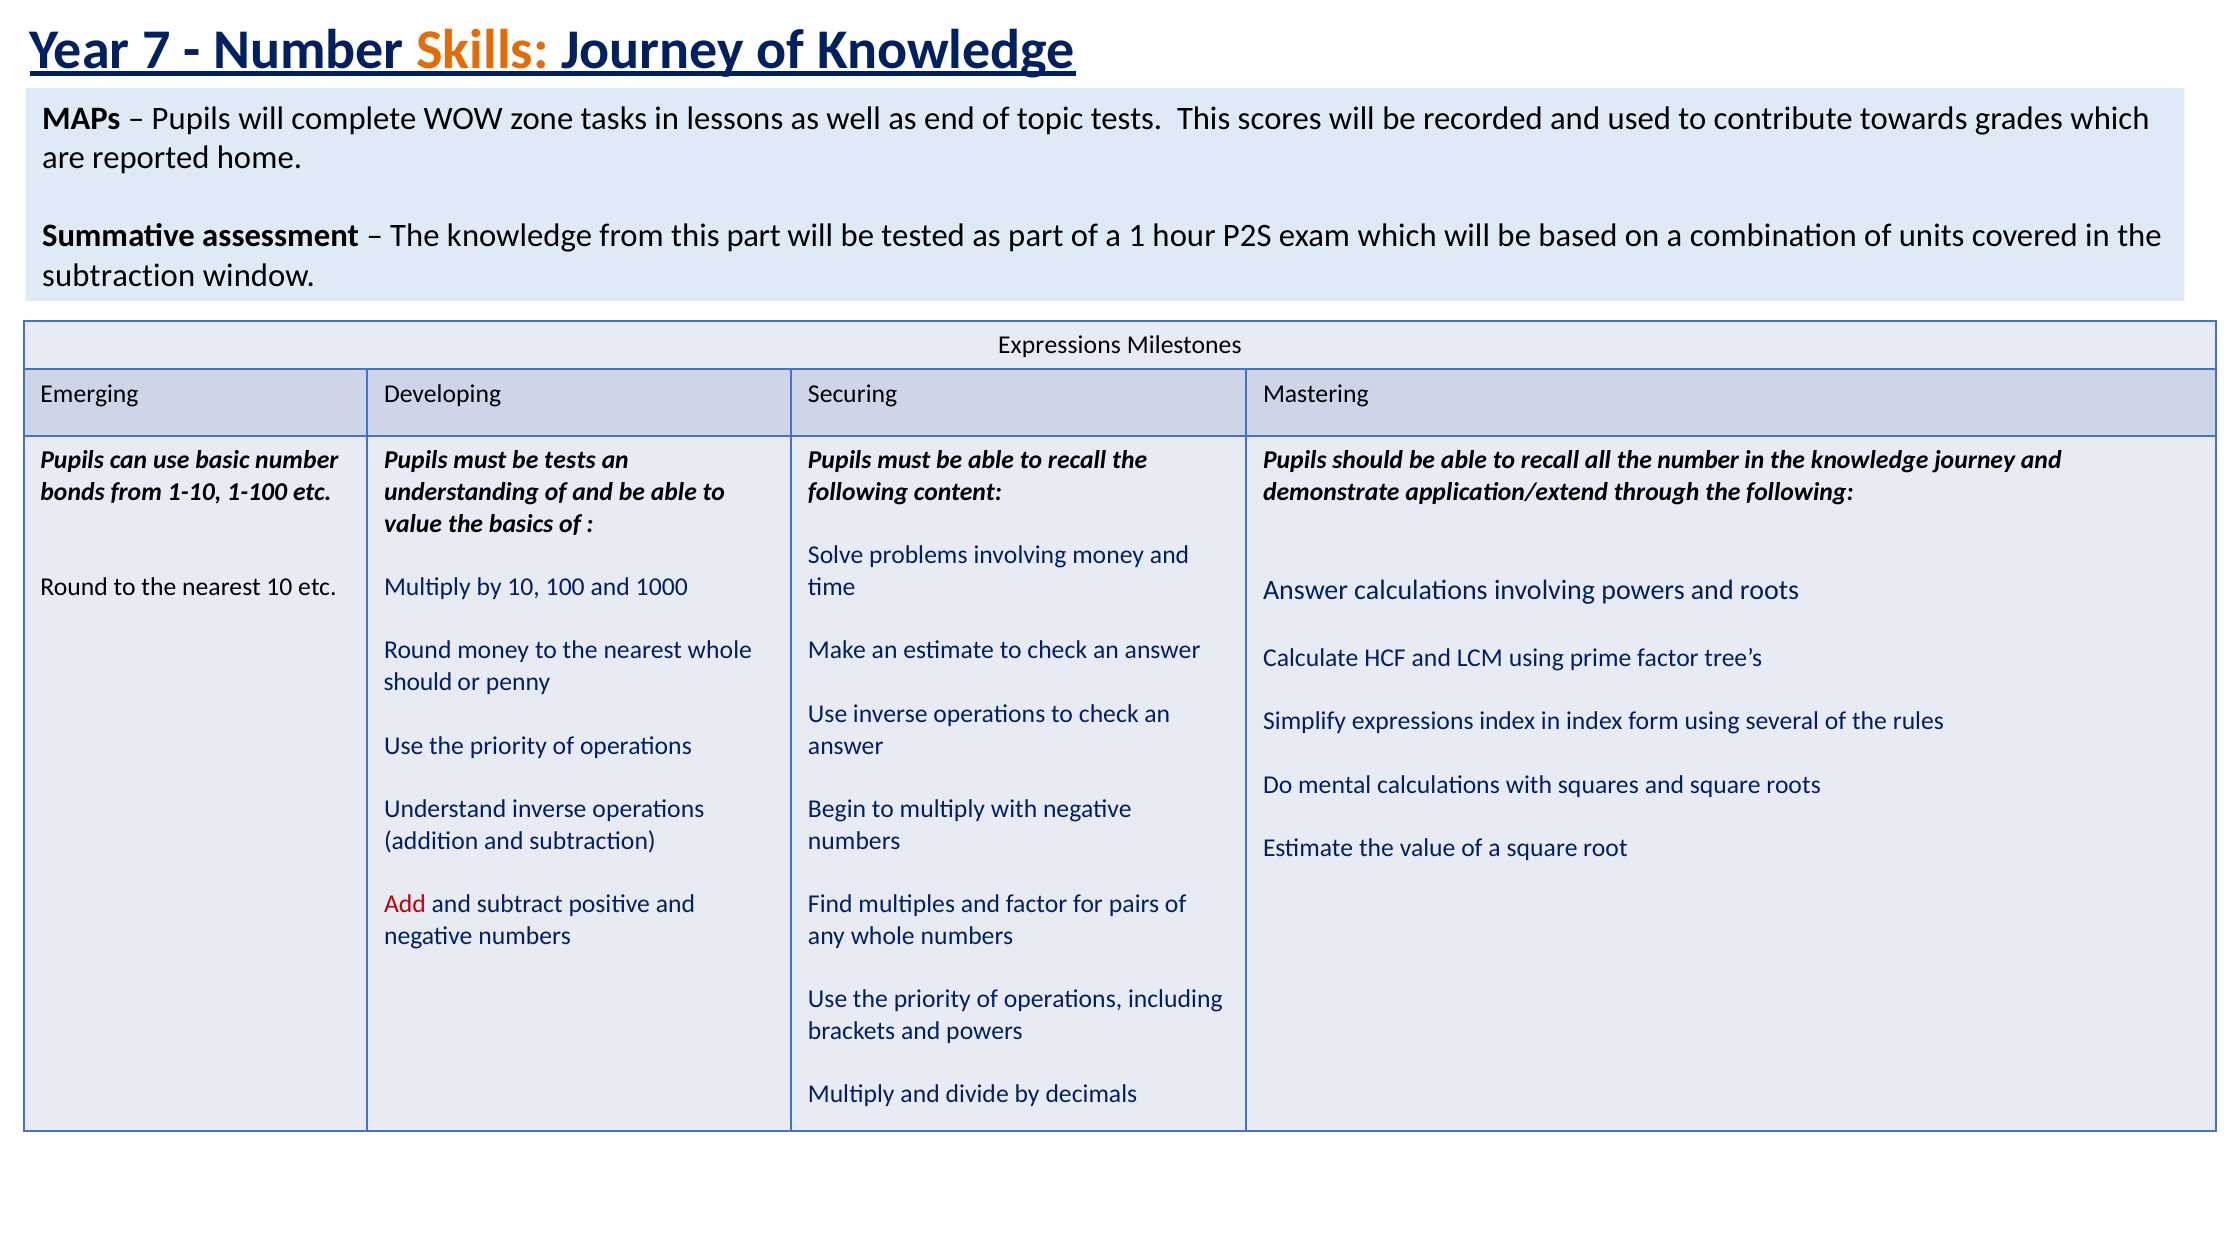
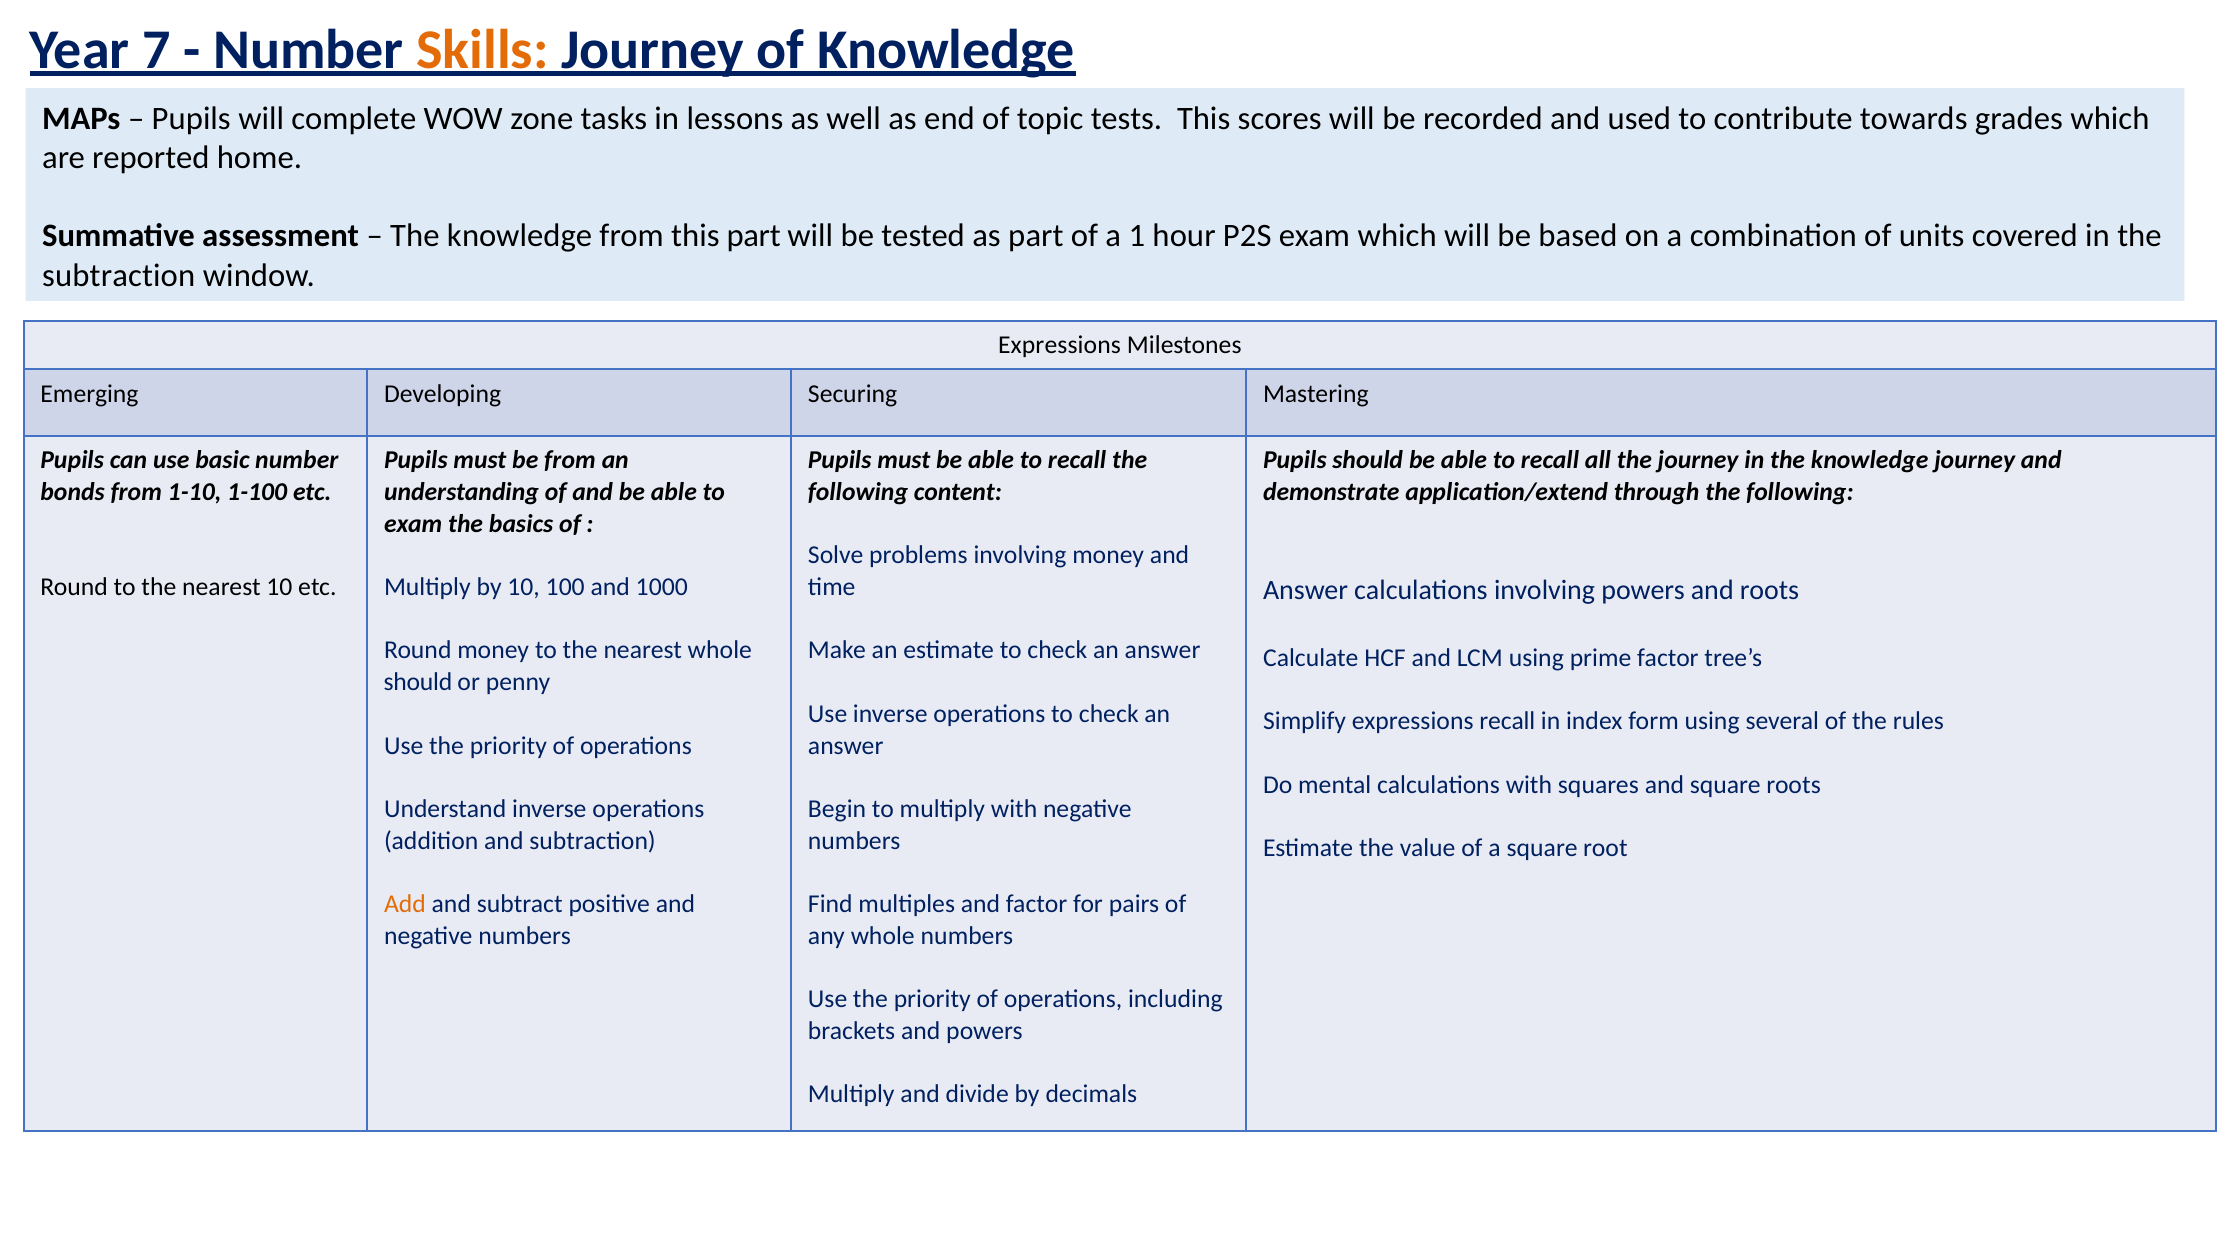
be tests: tests -> from (570, 460)
the number: number -> journey (1698, 460)
value: value -> exam (413, 524)
expressions index: index -> recall (1507, 721)
Add colour: red -> orange (405, 904)
